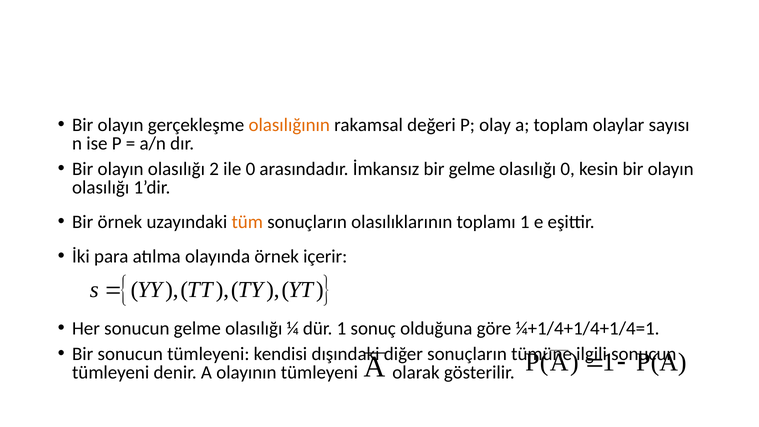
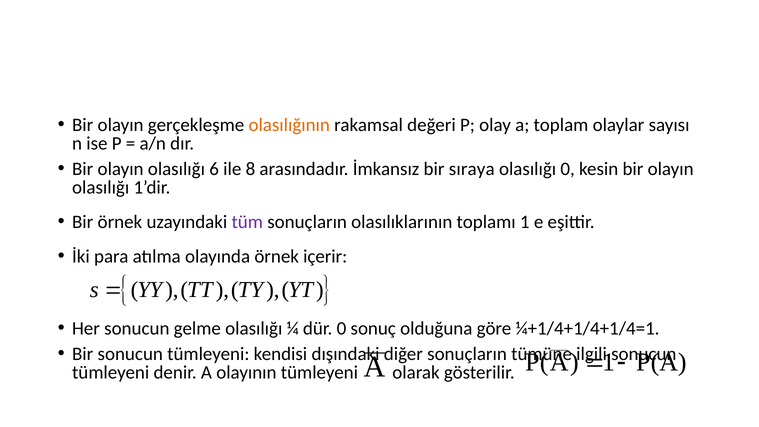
2: 2 -> 6 (214, 169)
ile 0: 0 -> 8 (250, 169)
bir gelme: gelme -> sıraya (472, 169)
tüm colour: orange -> purple (247, 222)
dür 1: 1 -> 0 (341, 328)
